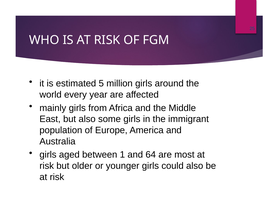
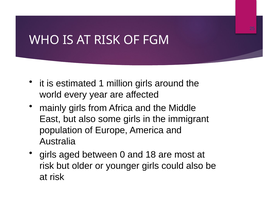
5: 5 -> 1 (101, 83)
1: 1 -> 0 (122, 154)
64: 64 -> 18 (151, 154)
